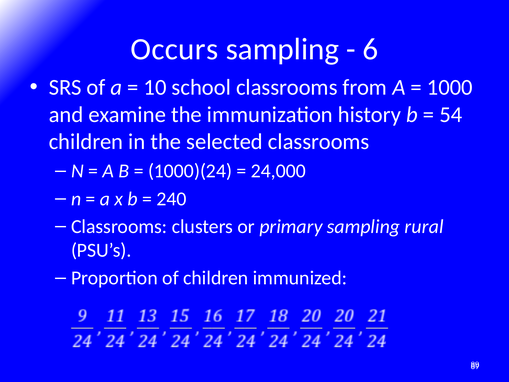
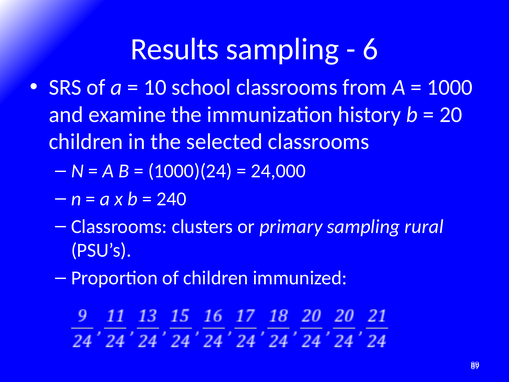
Occurs: Occurs -> Results (175, 49)
54: 54 -> 20 (451, 115)
